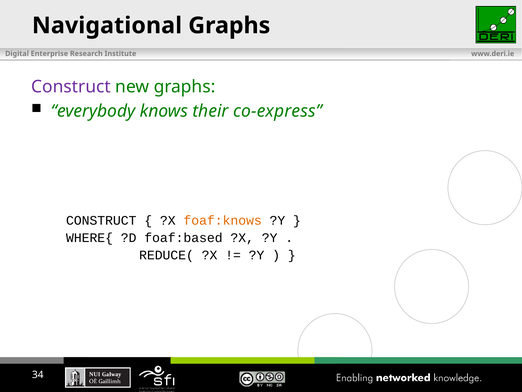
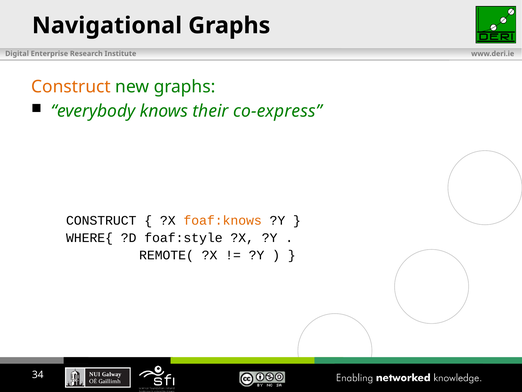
Construct colour: purple -> orange (71, 87)
foaf:based: foaf:based -> foaf:style (183, 237)
REDUCE(: REDUCE( -> REMOTE( (166, 255)
